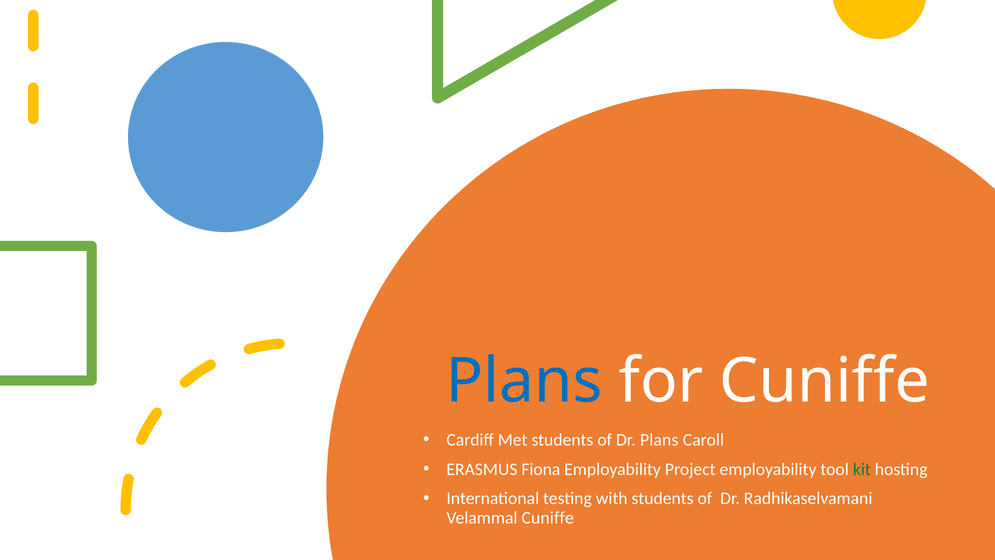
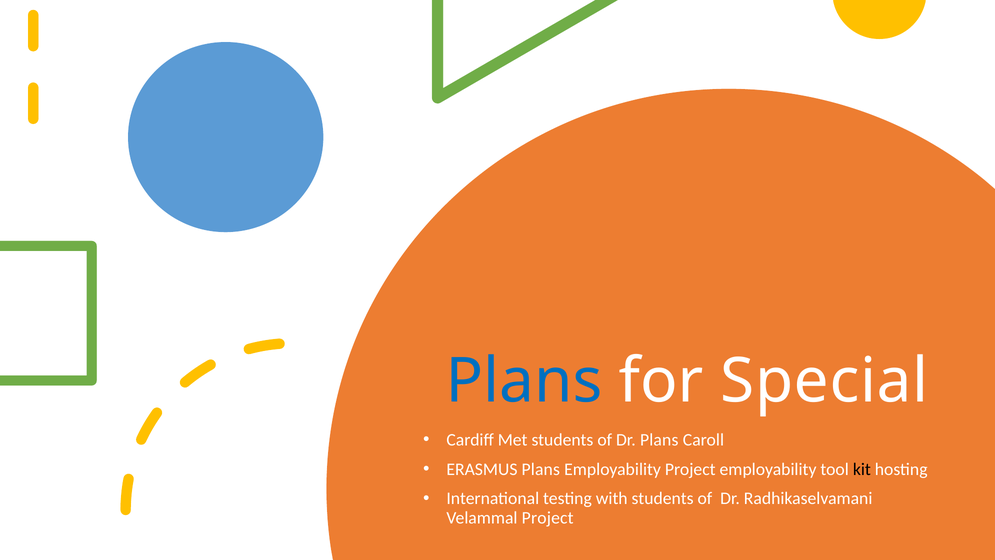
for Cuniffe: Cuniffe -> Special (824, 381)
ERASMUS Fiona: Fiona -> Plans (541, 469)
kit colour: green -> black (862, 469)
Velammal Cuniffe: Cuniffe -> Project (548, 517)
